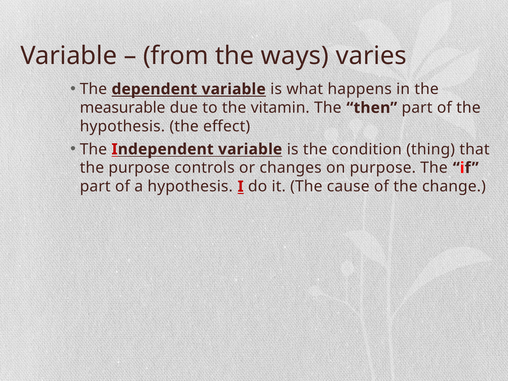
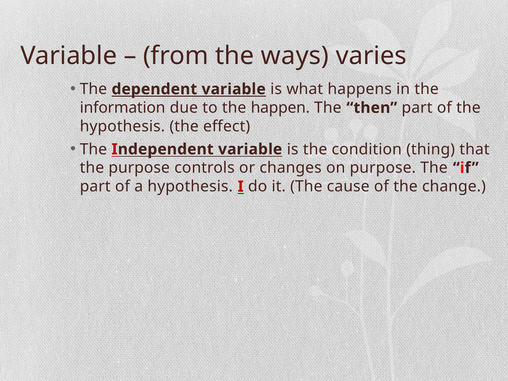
measurable: measurable -> information (123, 108)
vitamin: vitamin -> happen (280, 108)
